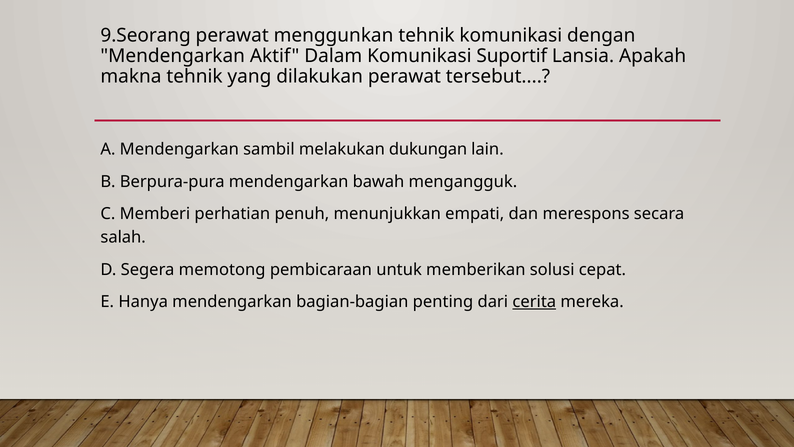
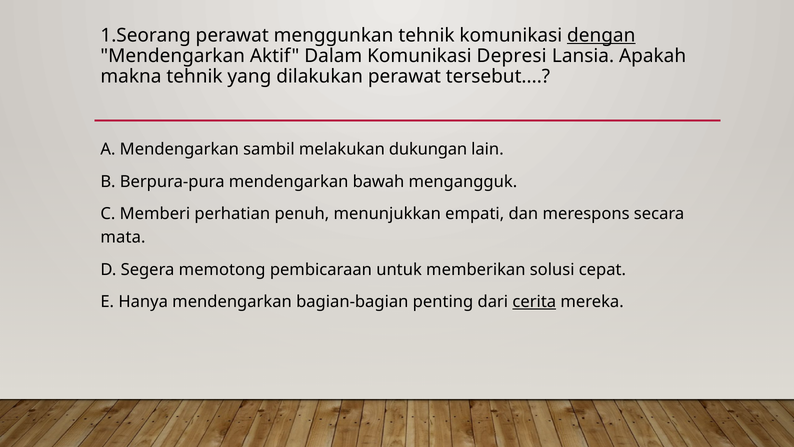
9.Seorang: 9.Seorang -> 1.Seorang (146, 35)
dengan underline: none -> present (601, 35)
Suportif: Suportif -> Depresi (512, 56)
salah: salah -> mata (123, 237)
